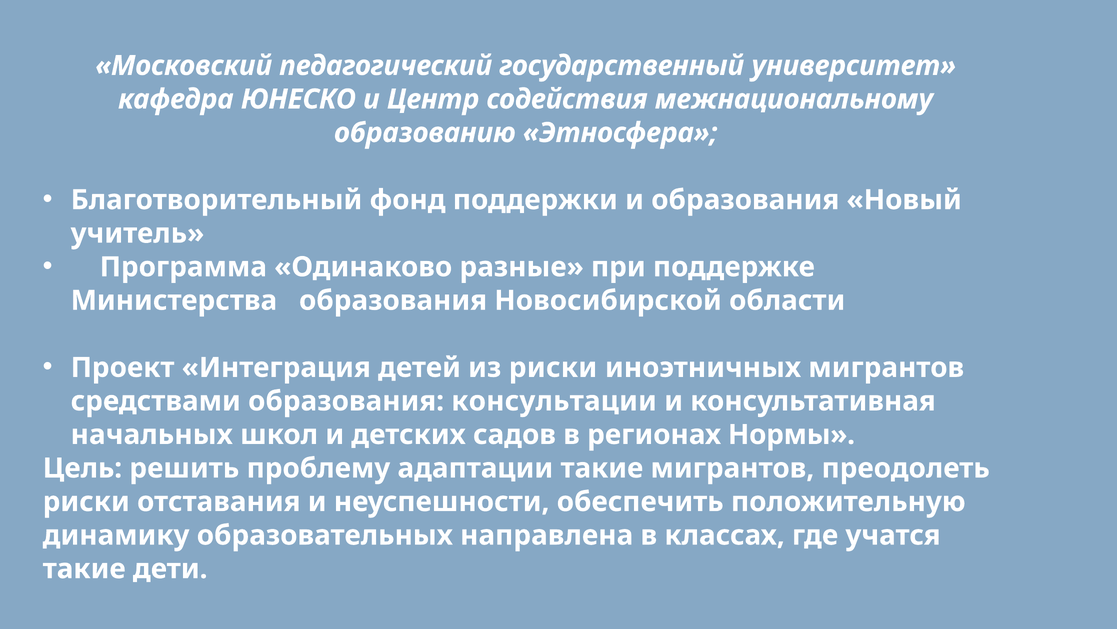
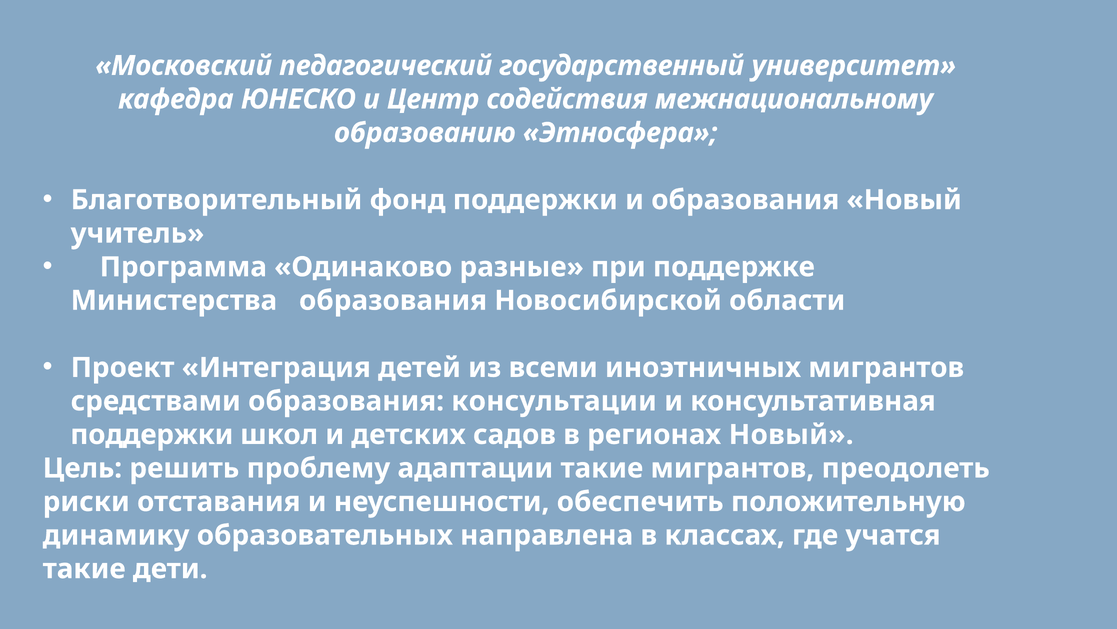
из риски: риски -> всеми (553, 367)
начальных: начальных -> поддержки (152, 434)
регионах Нормы: Нормы -> Новый (791, 434)
